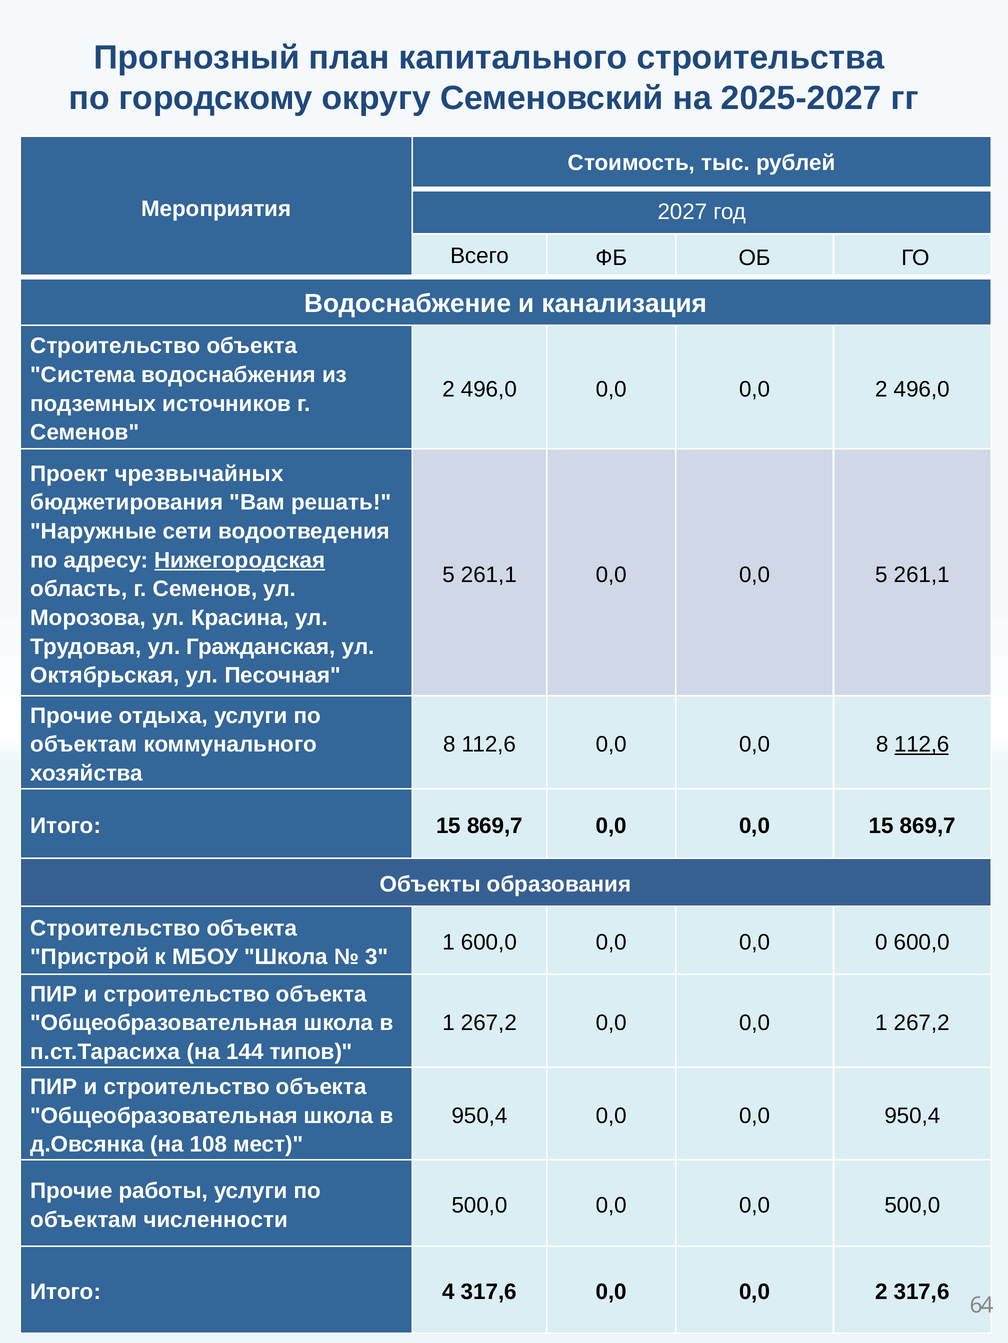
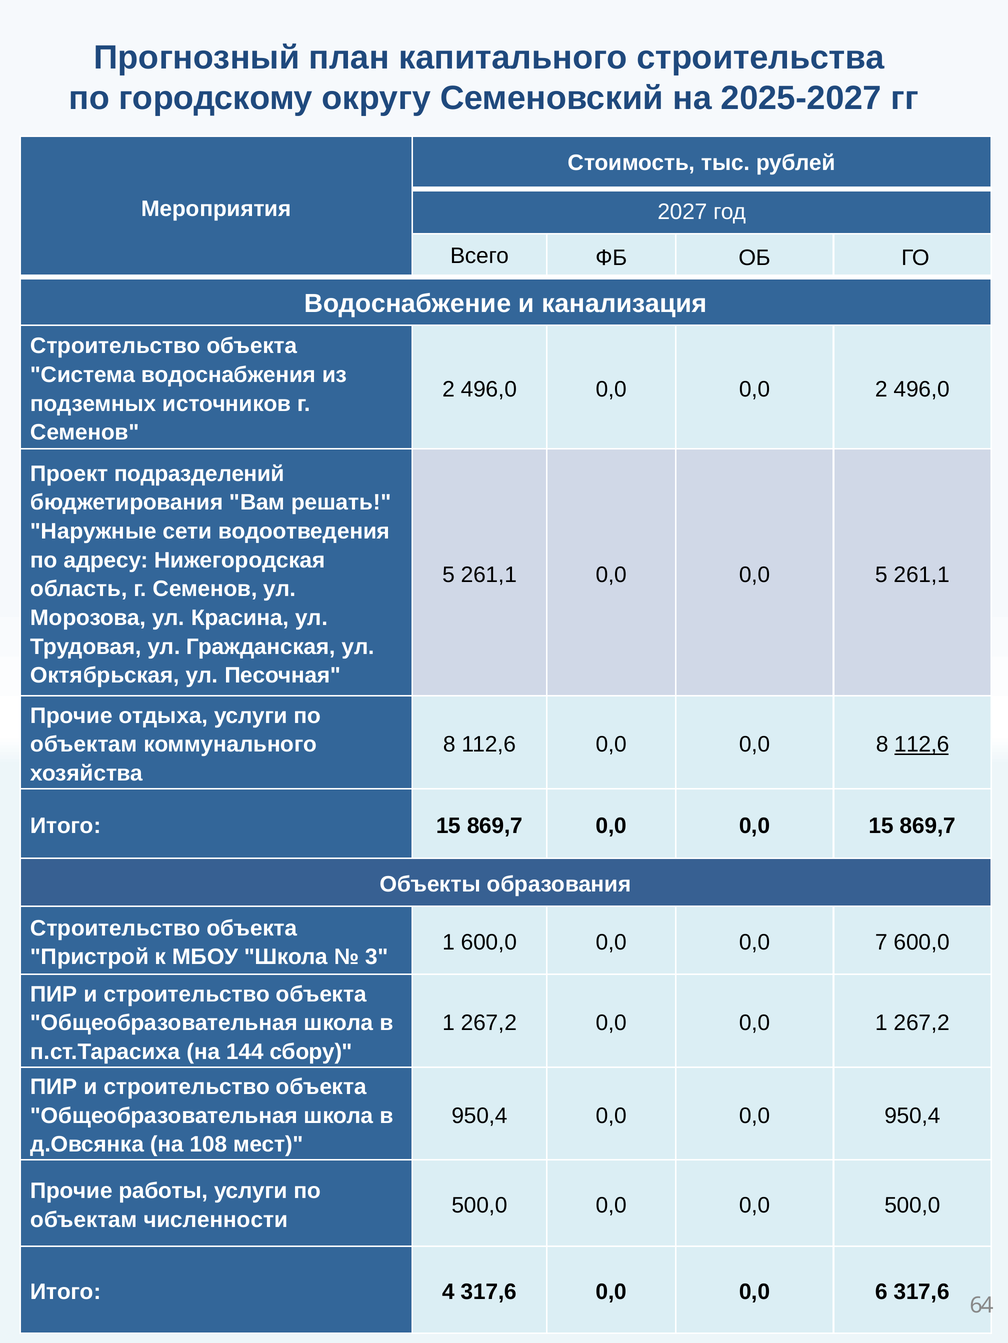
чрезвычайных: чрезвычайных -> подразделений (199, 474)
Нижегородская underline: present -> none (240, 561)
0: 0 -> 7 (881, 943)
типов: типов -> сбору (311, 1053)
317,6 0,0 0,0 2: 2 -> 6 (881, 1293)
